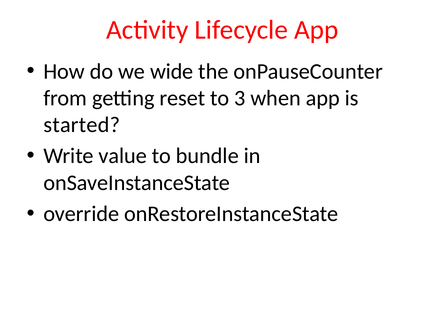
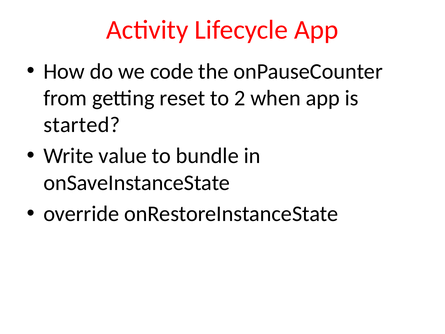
wide: wide -> code (172, 71)
3: 3 -> 2 (240, 98)
